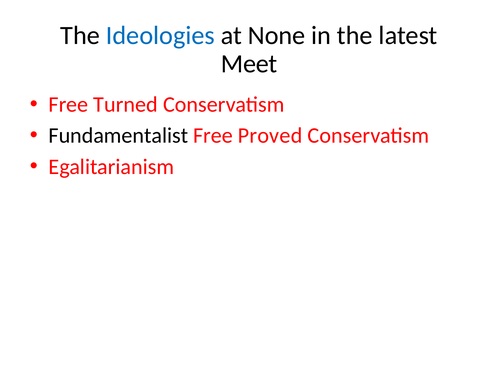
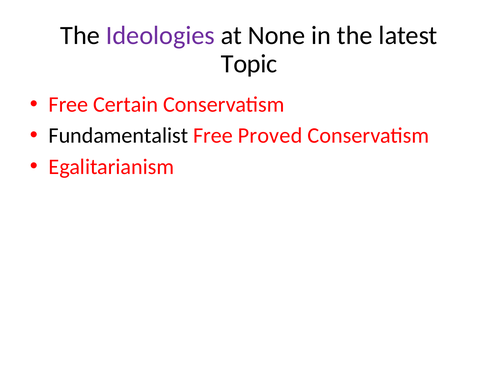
Ideologies colour: blue -> purple (160, 35)
Meet: Meet -> Topic (249, 64)
Turned: Turned -> Certain (126, 104)
